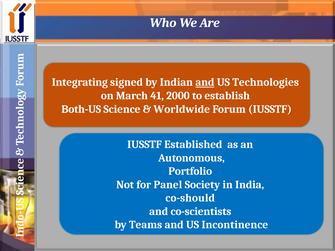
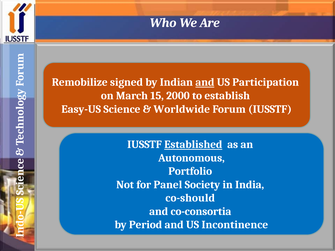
Integrating: Integrating -> Remobilize (80, 82)
Technologies: Technologies -> Participation (266, 82)
41: 41 -> 15 (157, 96)
Both-US: Both-US -> Easy-US (81, 109)
Established underline: none -> present (193, 145)
co-scientists: co-scientists -> co-consortia (201, 212)
Teams: Teams -> Period (146, 225)
